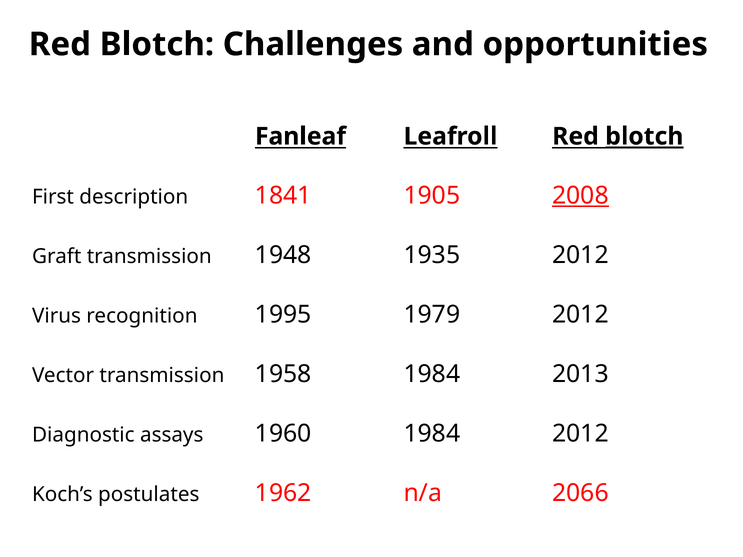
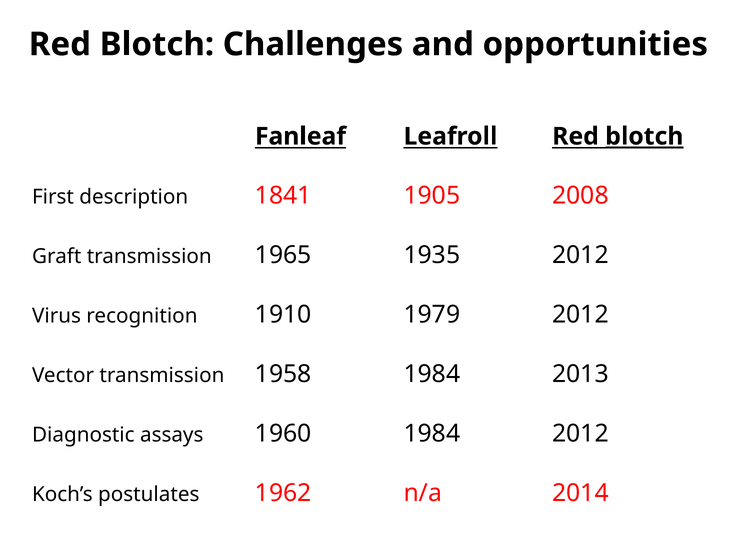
2008 underline: present -> none (580, 196)
1948: 1948 -> 1965 (283, 255)
1995: 1995 -> 1910 (283, 315)
2066: 2066 -> 2014 (580, 493)
